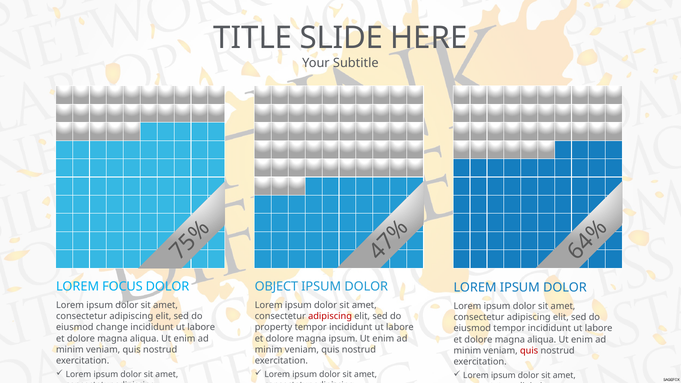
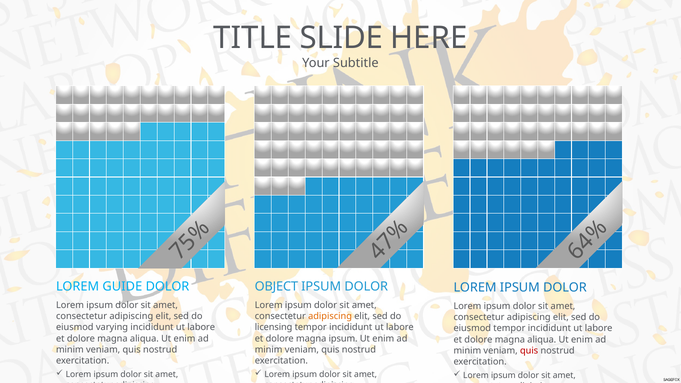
FOCUS: FOCUS -> GUIDE (122, 286)
adipiscing colour: red -> orange (330, 316)
change: change -> varying (112, 327)
property: property -> licensing (274, 327)
